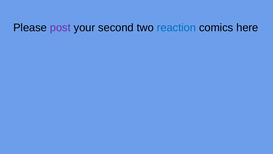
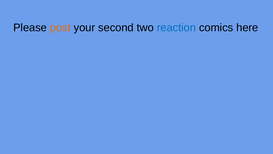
post colour: purple -> orange (60, 28)
